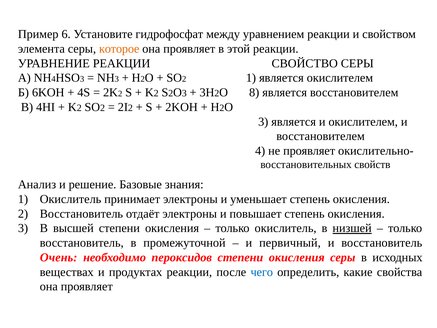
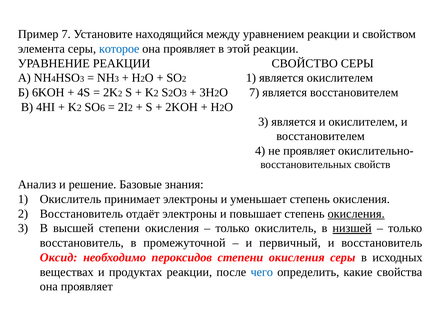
Пример 6: 6 -> 7 (66, 34)
гидрофосфат: гидрофосфат -> находящийся (169, 34)
которое colour: orange -> blue (119, 49)
8: 8 -> 7 (254, 92)
2: 2 -> 6 (103, 108)
окисления underline: none -> present (356, 214)
Очень: Очень -> Оксид (59, 257)
